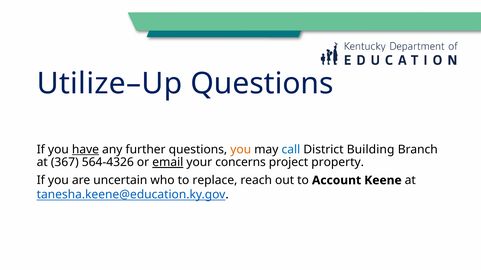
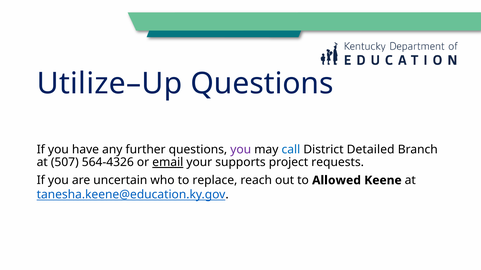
have underline: present -> none (85, 150)
you colour: orange -> purple (241, 150)
Building: Building -> Detailed (371, 150)
367: 367 -> 507 (65, 163)
concerns: concerns -> supports (240, 163)
property: property -> requests (338, 163)
Account: Account -> Allowed (337, 181)
